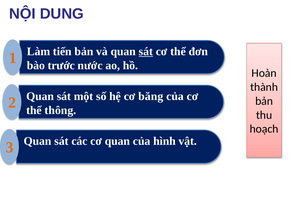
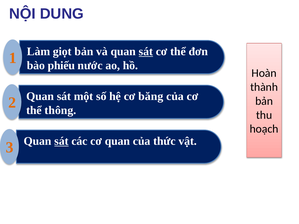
tiến: tiến -> giọt (62, 52)
trước: trước -> phiếu (61, 66)
sát underline: none -> present (61, 141)
hình: hình -> thức (164, 141)
